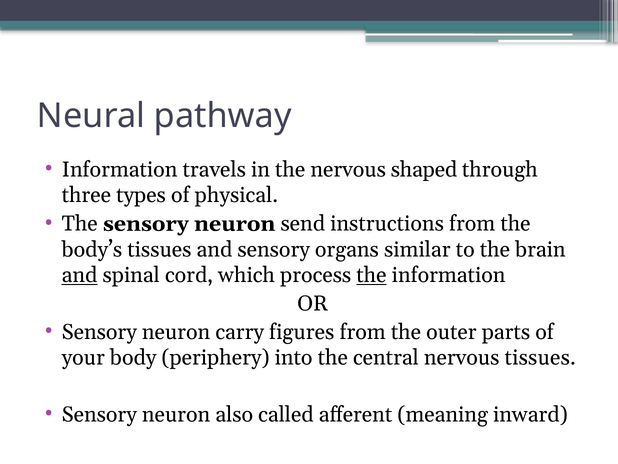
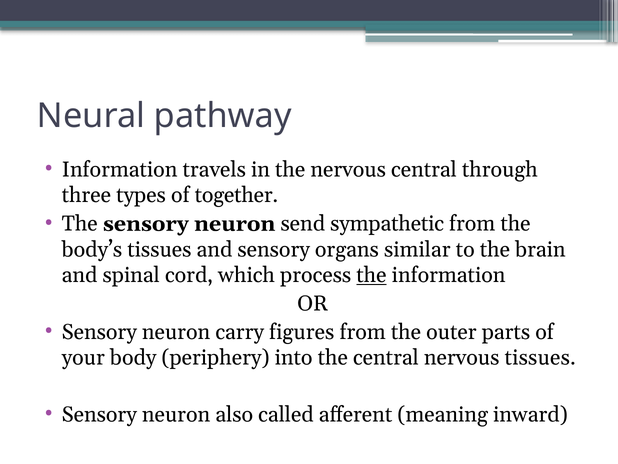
nervous shaped: shaped -> central (424, 169)
physical: physical -> together (236, 195)
instructions: instructions -> sympathetic (387, 223)
and underline: present -> none (80, 275)
